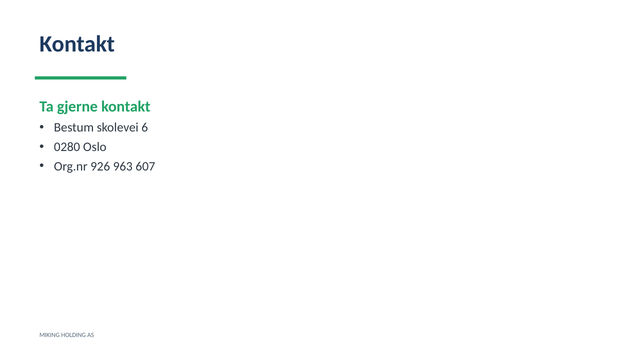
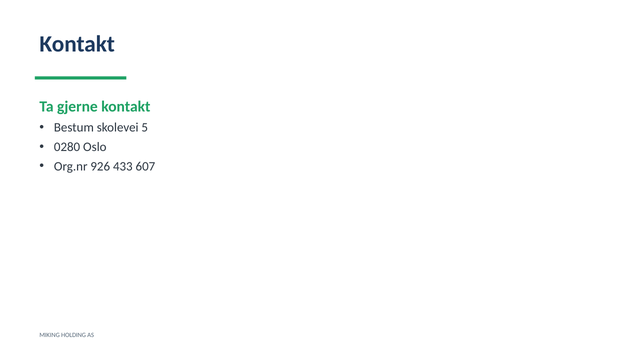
6: 6 -> 5 (145, 127)
963: 963 -> 433 (123, 166)
